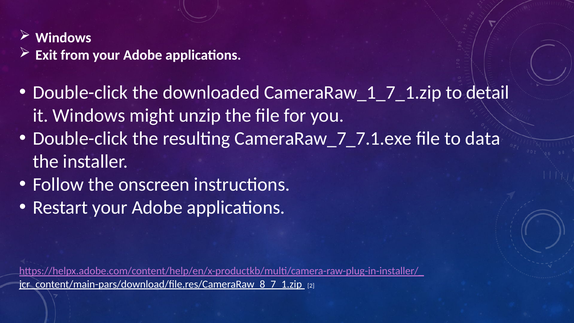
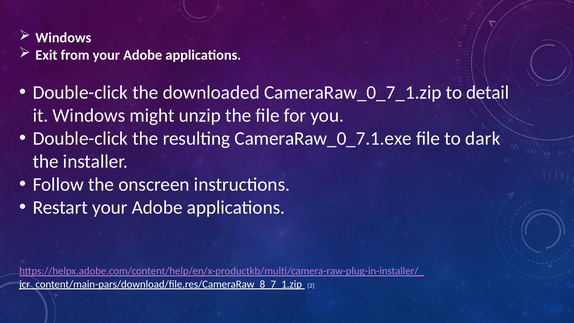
CameraRaw_1_7_1.zip: CameraRaw_1_7_1.zip -> CameraRaw_0_7_1.zip (353, 93)
CameraRaw_7_7.1.exe: CameraRaw_7_7.1.exe -> CameraRaw_0_7.1.exe (323, 139)
data: data -> dark (483, 139)
